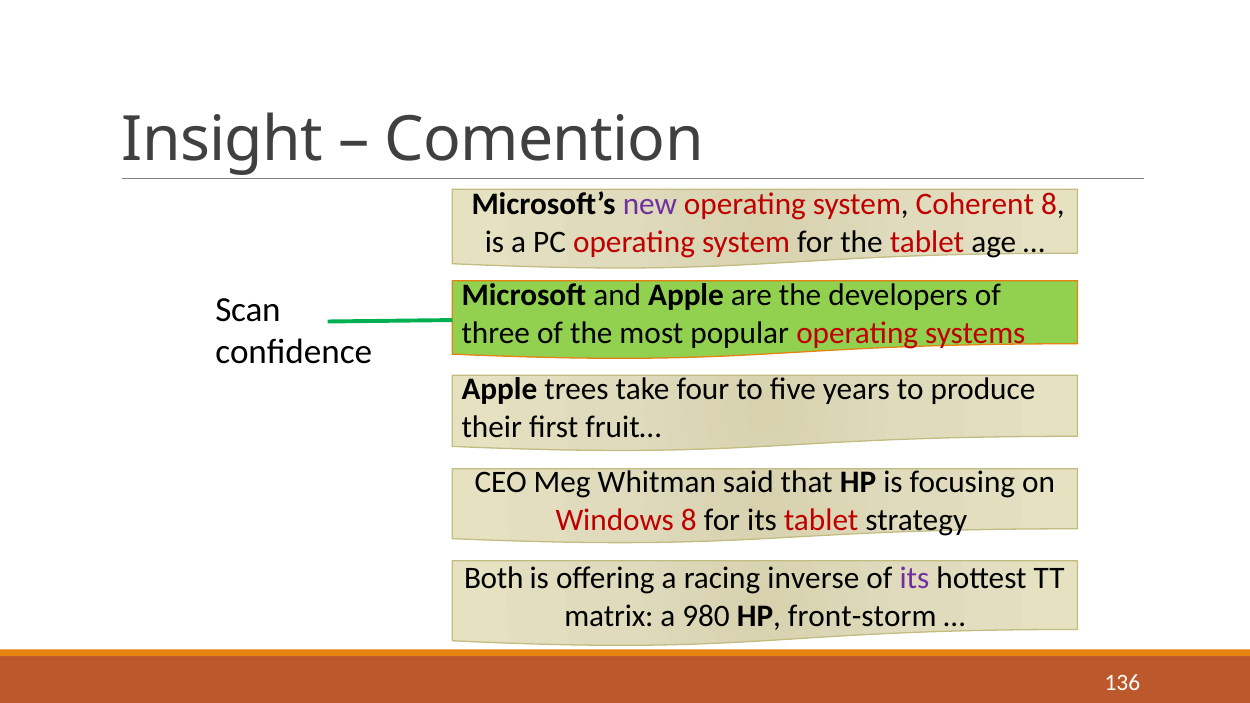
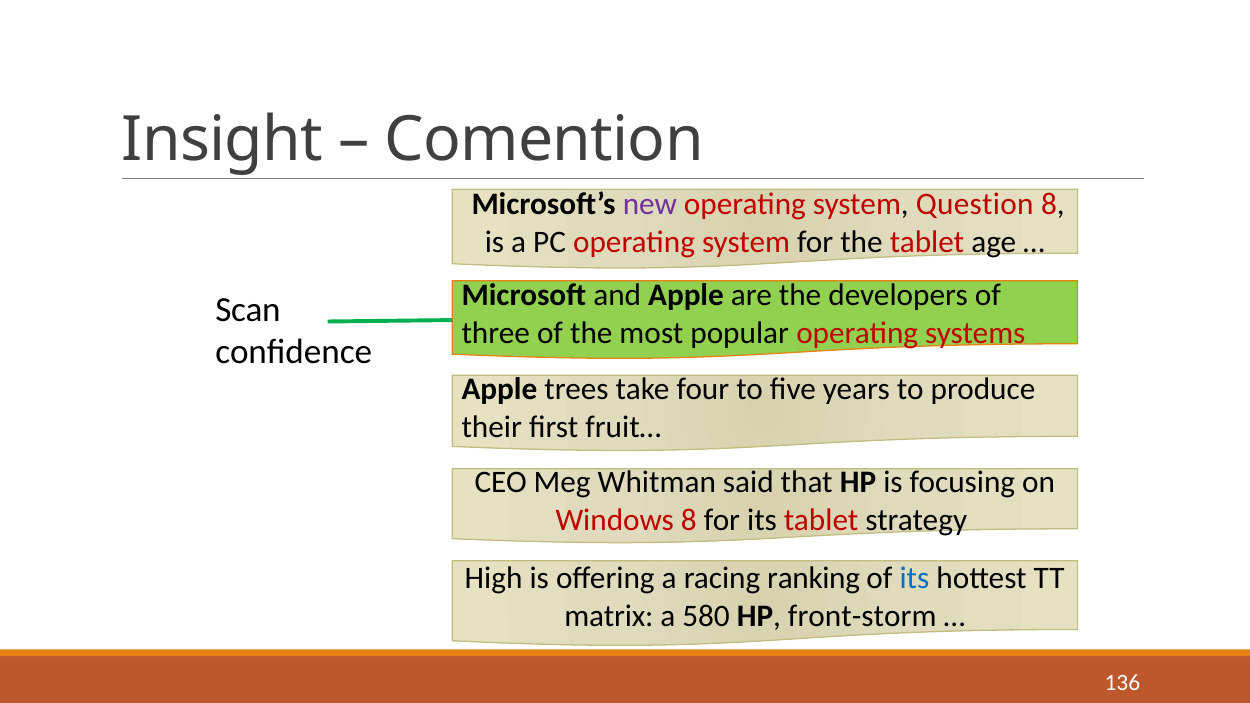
Coherent: Coherent -> Question (975, 205)
Both: Both -> High (494, 579)
inverse: inverse -> ranking (814, 579)
its colour: purple -> blue (914, 579)
980: 980 -> 580 (706, 616)
